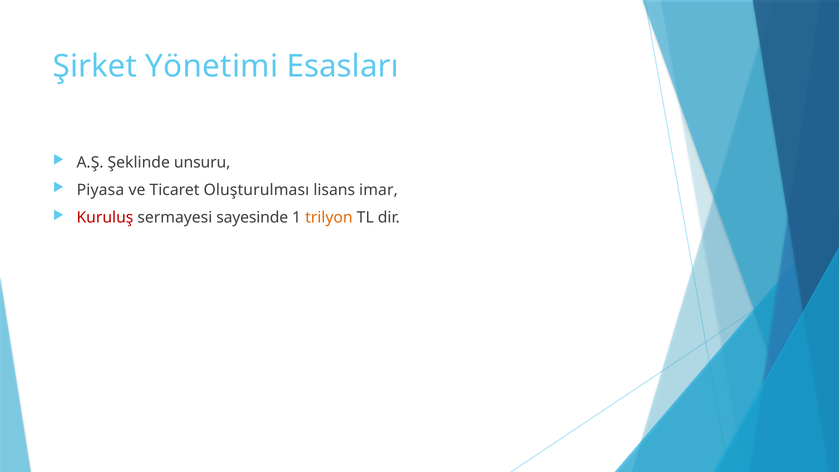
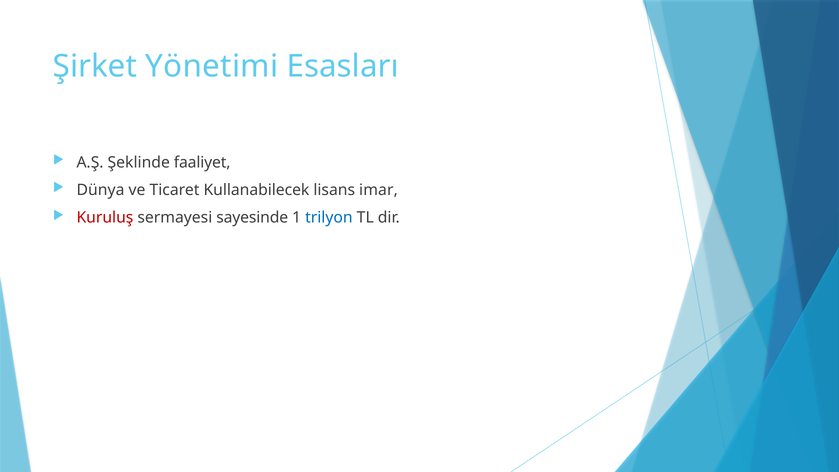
unsuru: unsuru -> faaliyet (202, 162)
Piyasa: Piyasa -> Dünya (100, 190)
Oluşturulması: Oluşturulması -> Kullanabilecek (256, 190)
trilyon colour: orange -> blue (329, 218)
